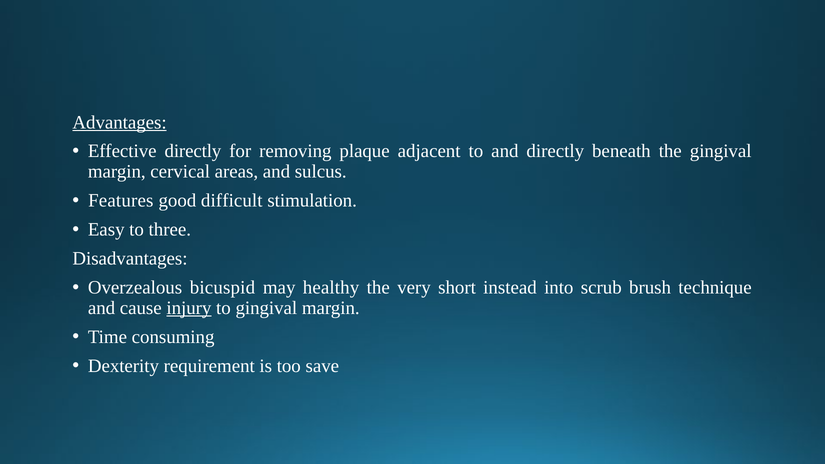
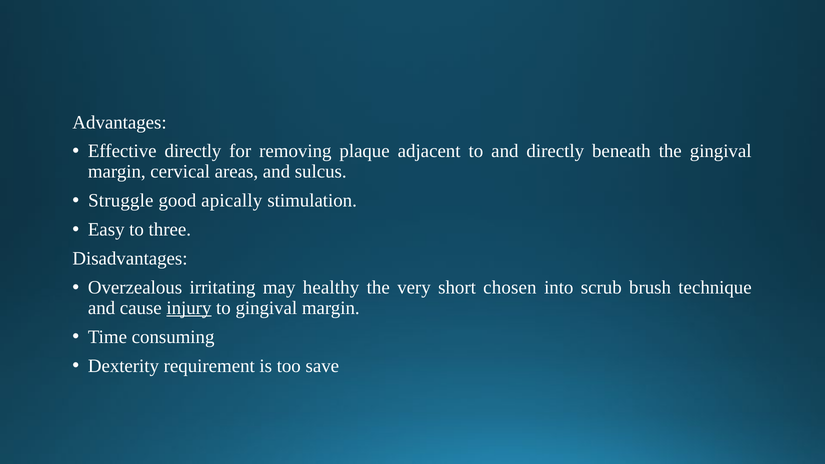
Advantages underline: present -> none (120, 122)
Features: Features -> Struggle (121, 201)
difficult: difficult -> apically (232, 201)
bicuspid: bicuspid -> irritating (223, 288)
instead: instead -> chosen (510, 288)
